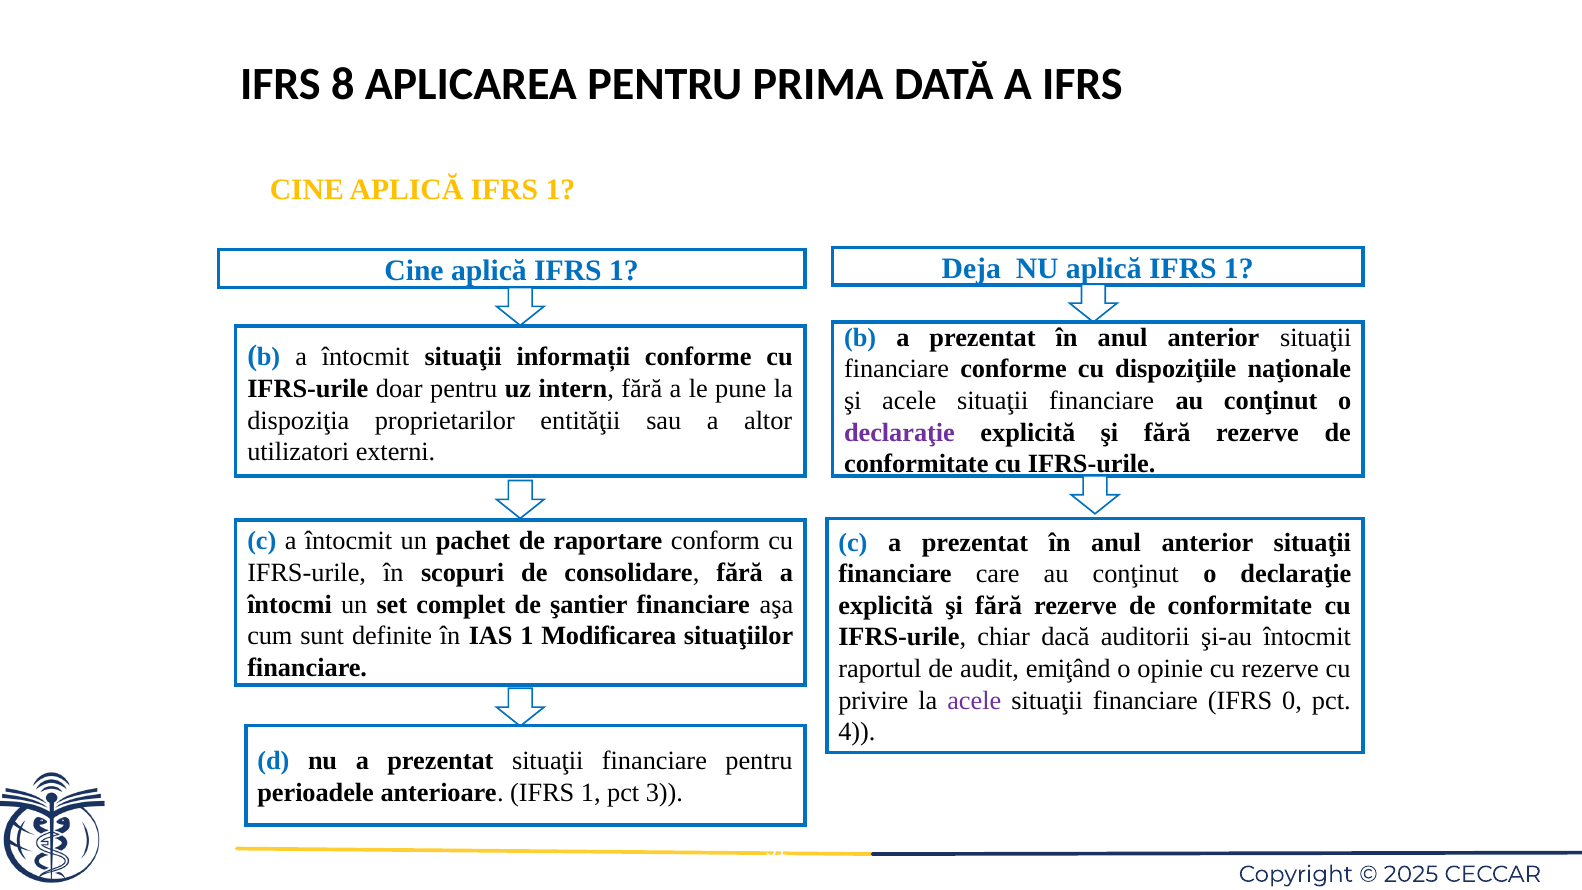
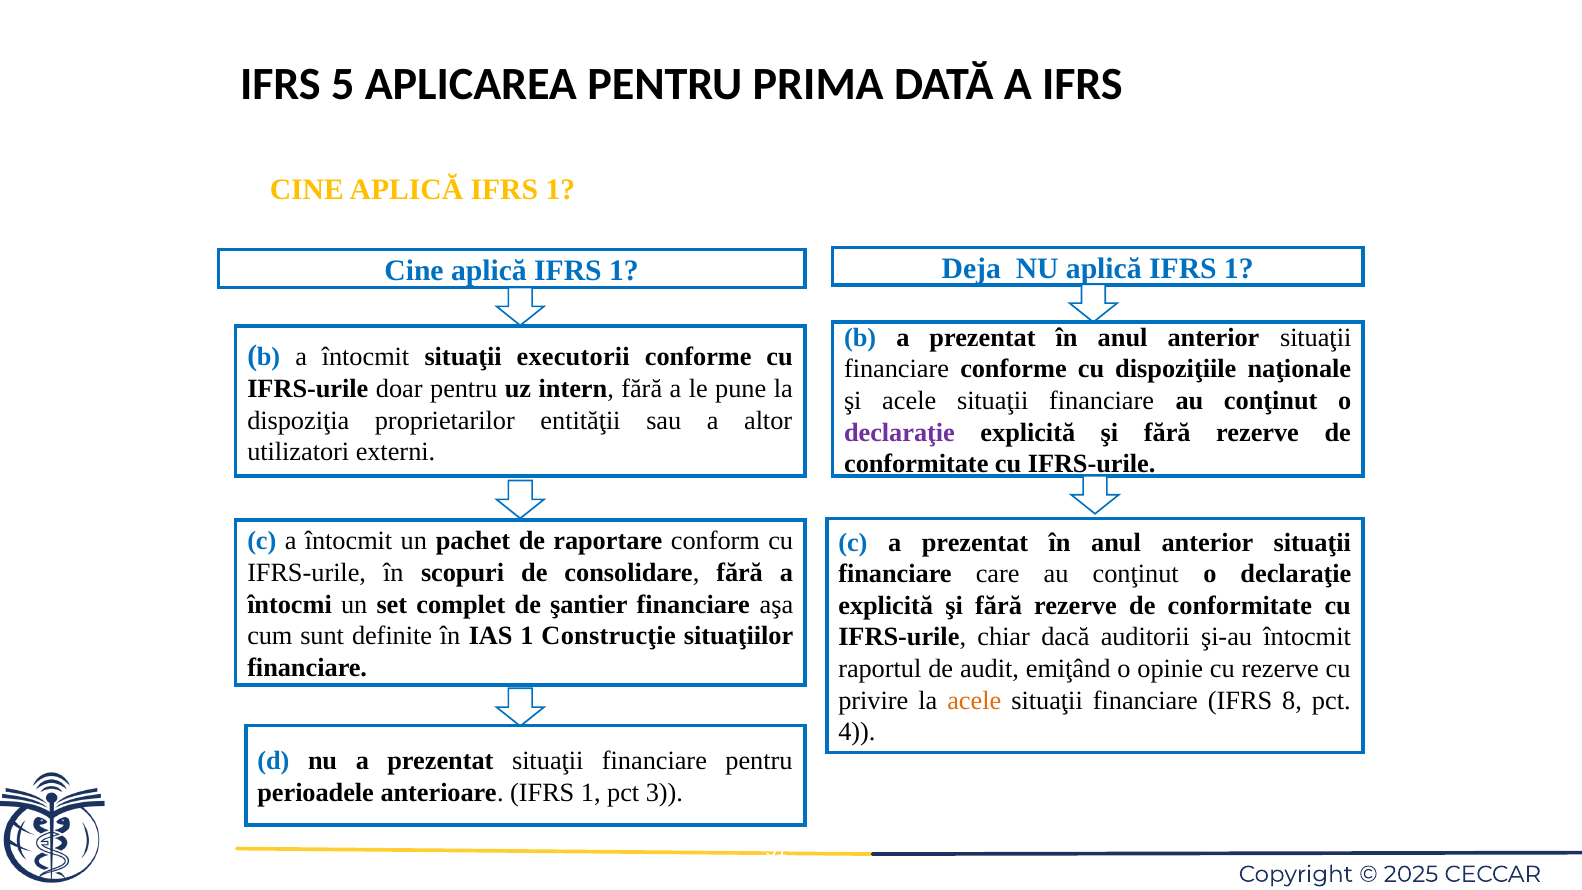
8: 8 -> 5 (343, 84)
informații: informații -> executorii (573, 357)
Modificarea: Modificarea -> Construcţie (609, 636)
acele colour: purple -> orange (974, 700)
0: 0 -> 8 (1292, 700)
